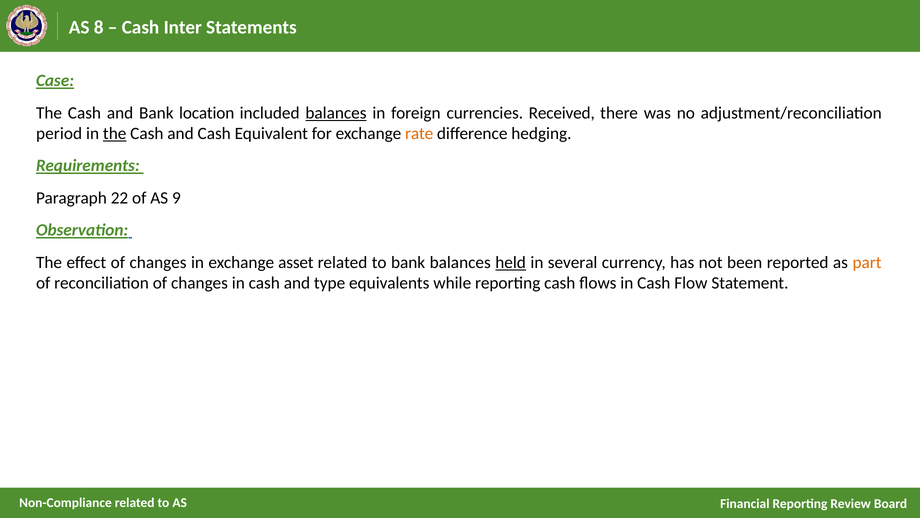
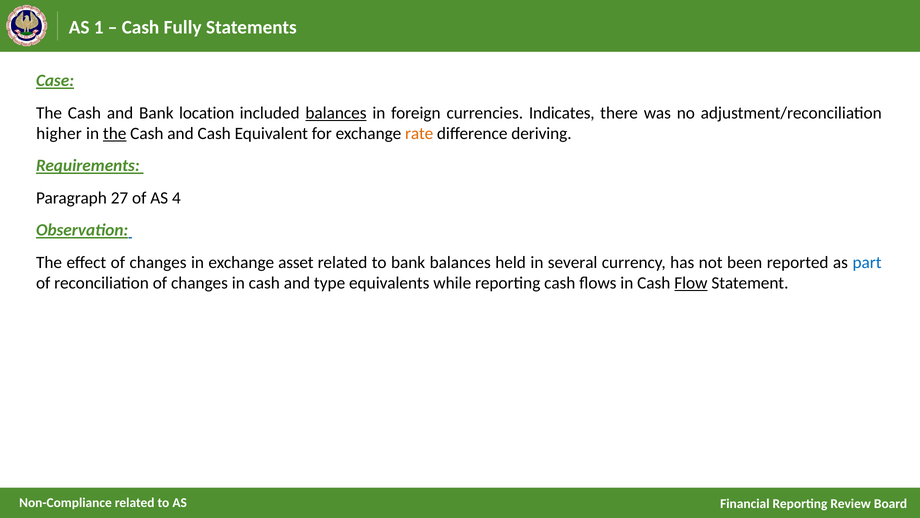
8: 8 -> 1 (99, 27)
Inter: Inter -> Fully (183, 27)
Received: Received -> Indicates (562, 113)
period: period -> higher (59, 133)
hedging: hedging -> deriving (541, 133)
22: 22 -> 27 (119, 198)
9: 9 -> 4 (176, 198)
held underline: present -> none (511, 262)
part colour: orange -> blue (867, 262)
Flow underline: none -> present (691, 283)
